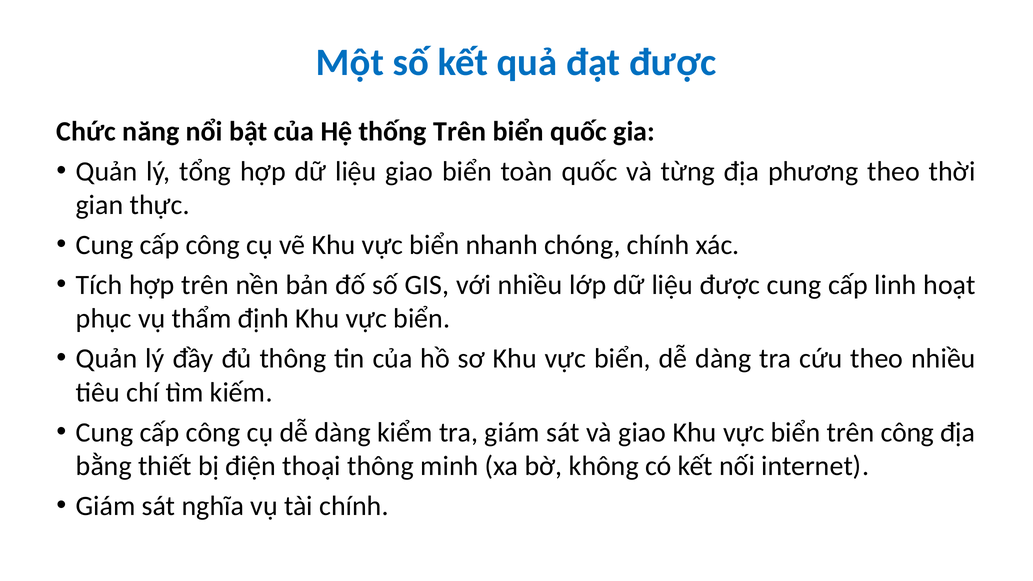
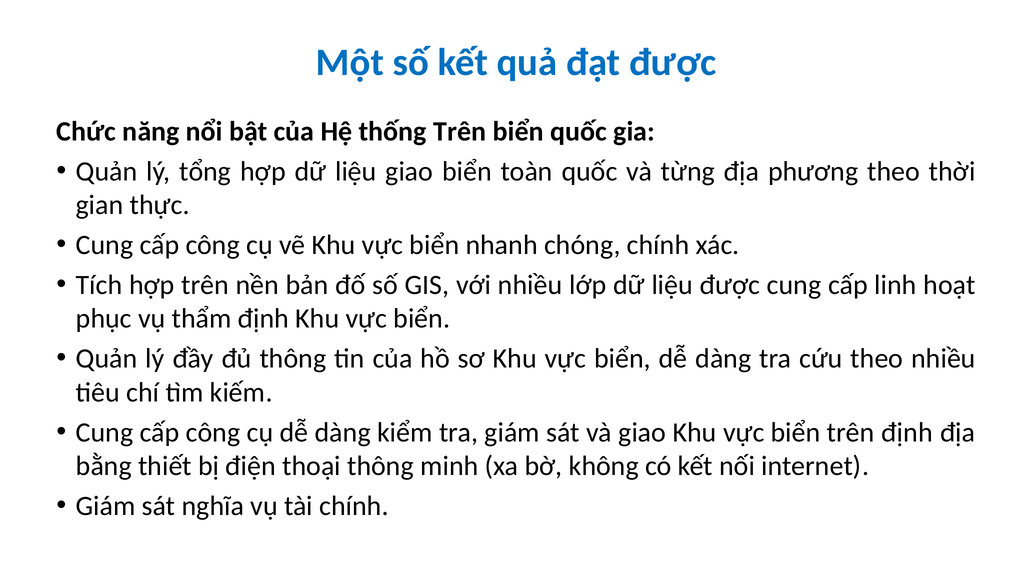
trên công: công -> định (907, 432)
